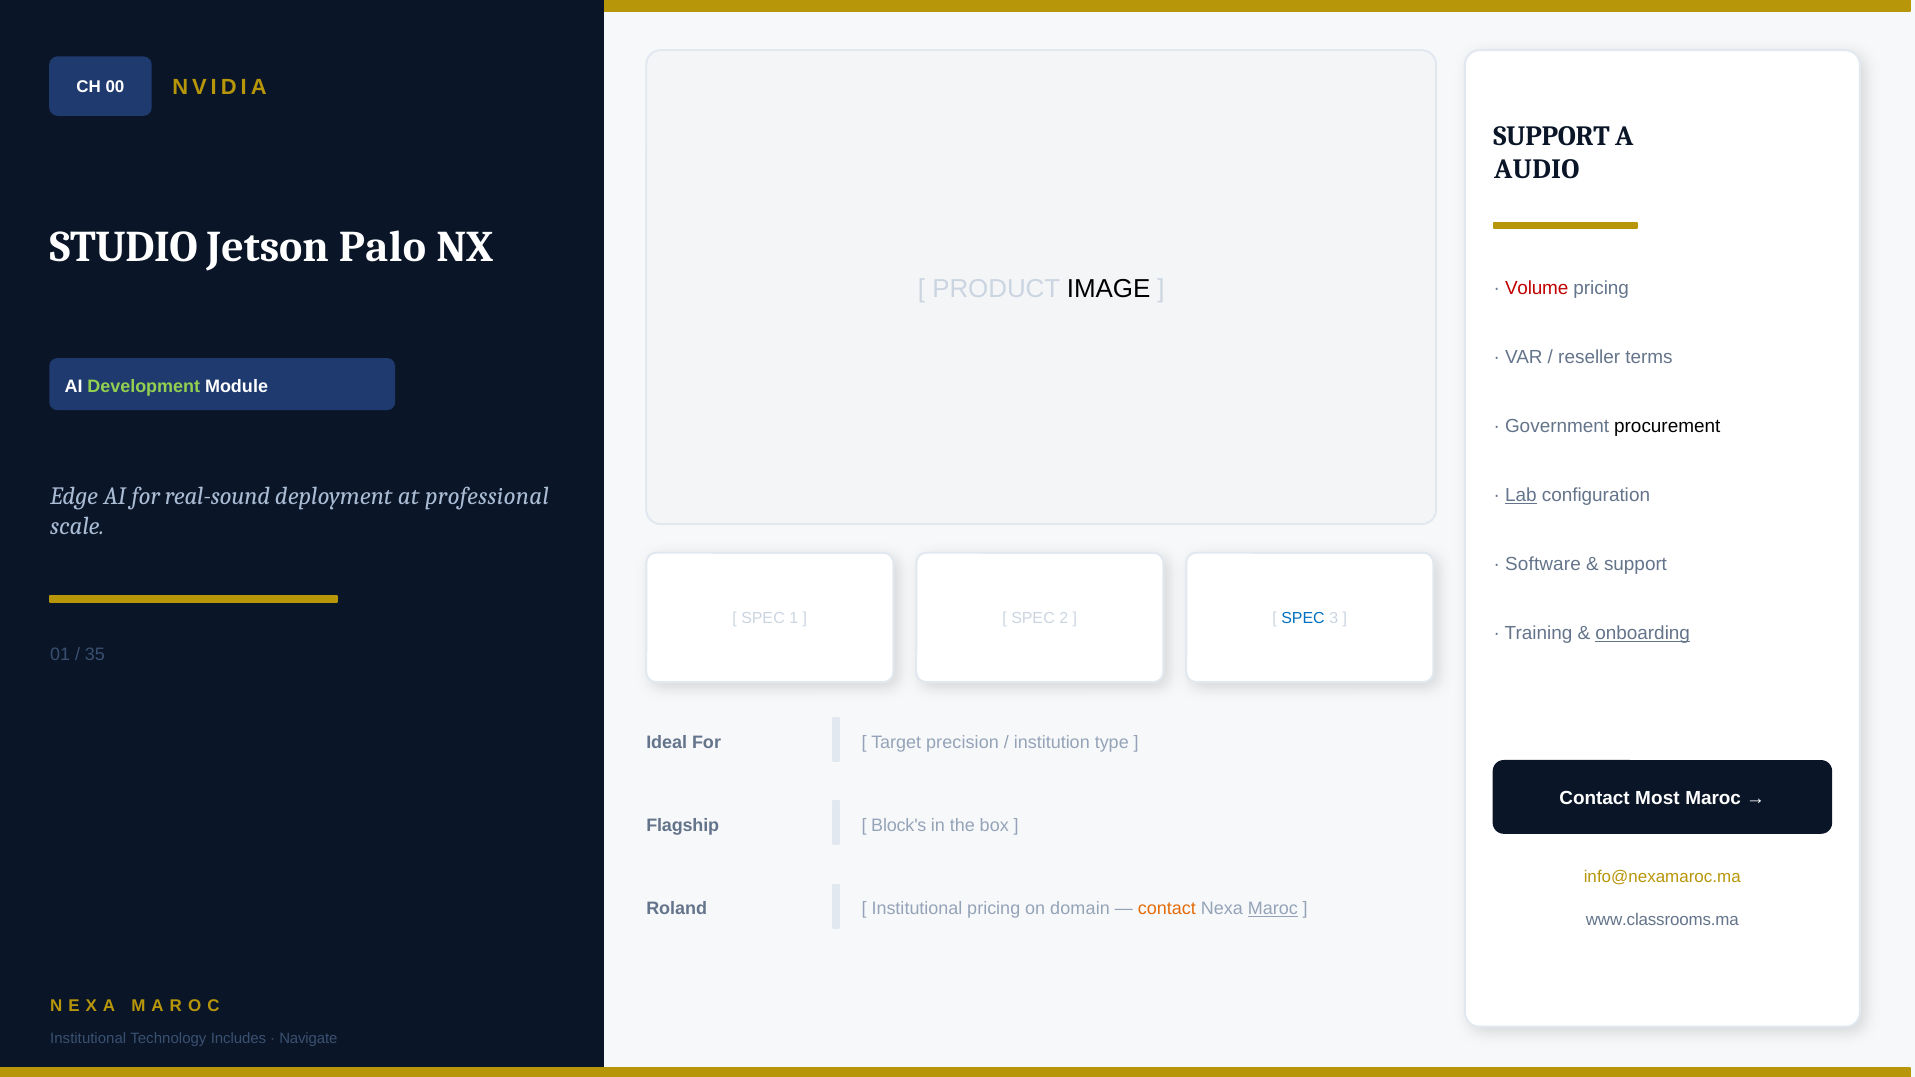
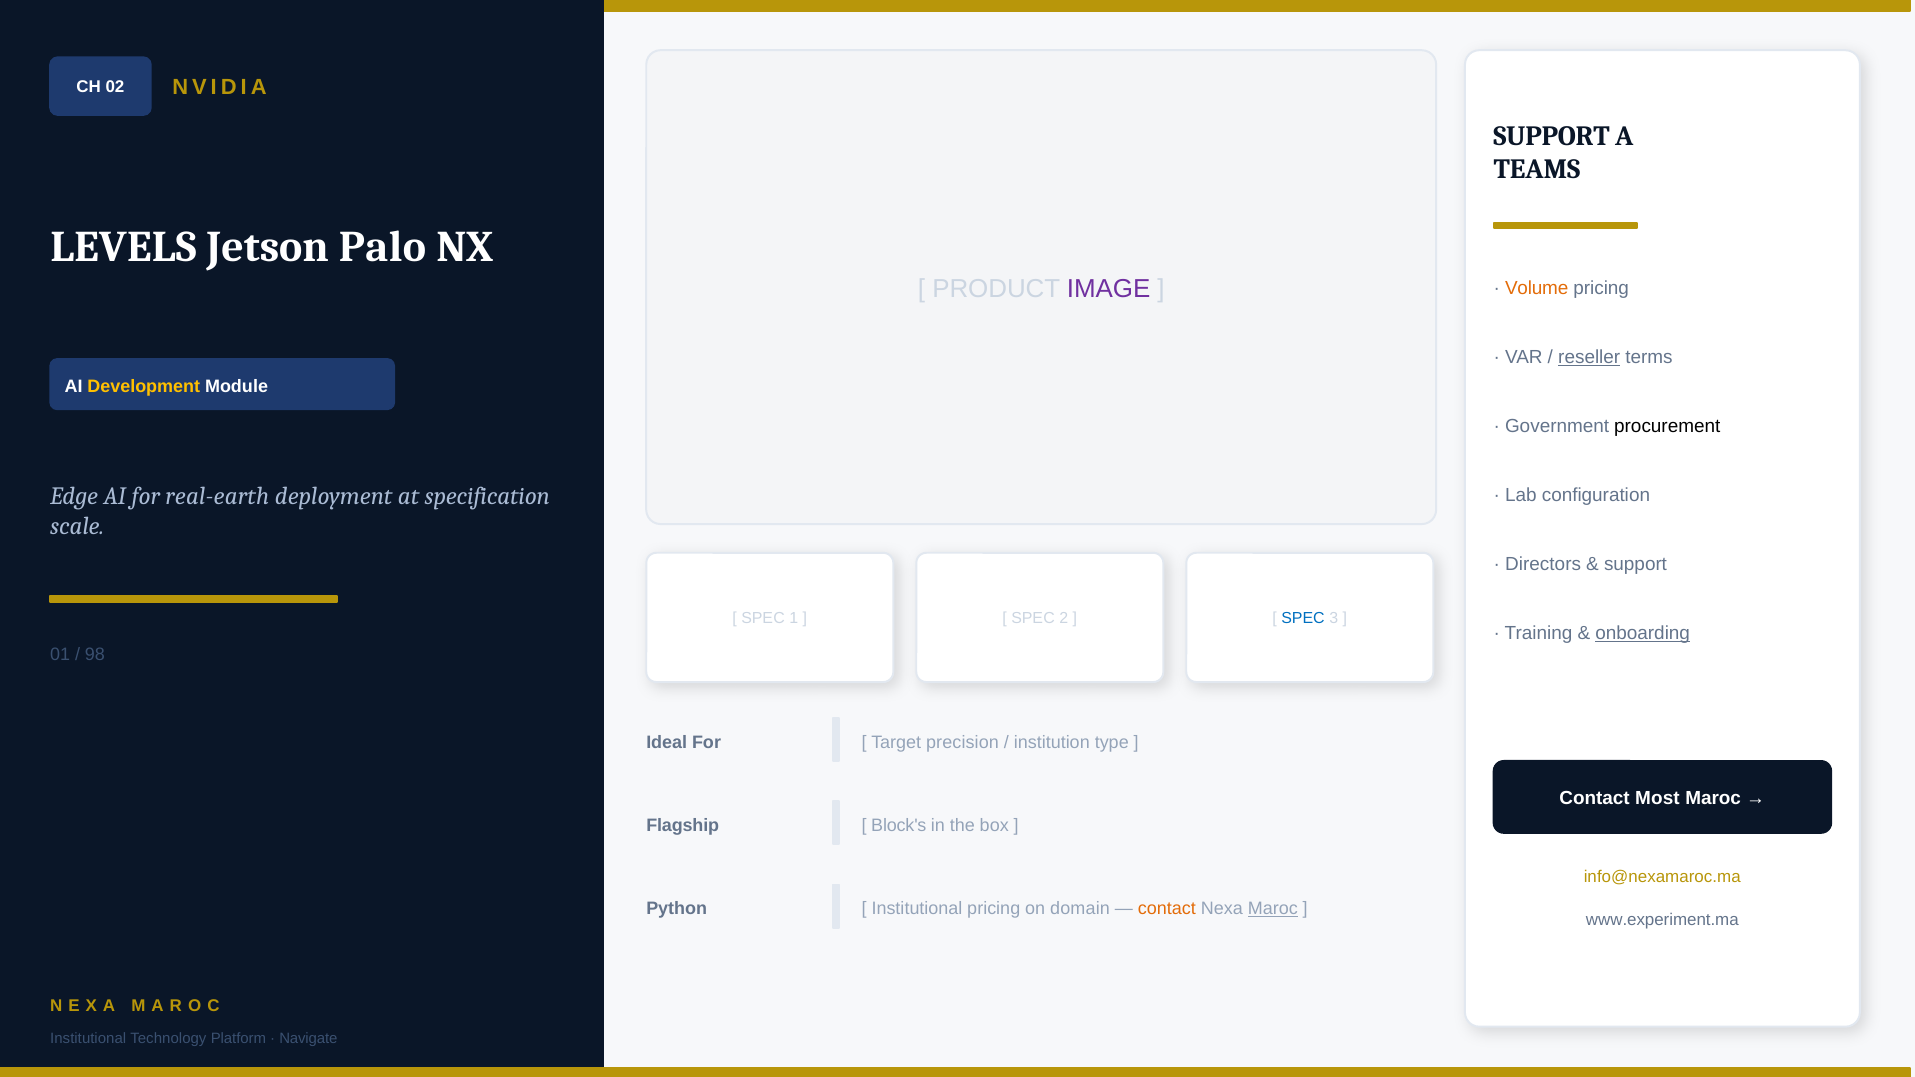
00: 00 -> 02 (115, 87)
AUDIO: AUDIO -> TEAMS (1537, 169)
STUDIO: STUDIO -> LEVELS (123, 247)
IMAGE colour: black -> purple (1109, 289)
Volume colour: red -> orange (1537, 289)
reseller underline: none -> present (1589, 357)
Development colour: light green -> yellow (144, 386)
real-sound: real-sound -> real-earth (217, 497)
professional: professional -> specification (487, 497)
Lab underline: present -> none (1521, 495)
Software: Software -> Directors (1543, 564)
35: 35 -> 98 (95, 655)
Roland: Roland -> Python (677, 909)
www.classrooms.ma: www.classrooms.ma -> www.experiment.ma (1662, 920)
Includes: Includes -> Platform (238, 1039)
